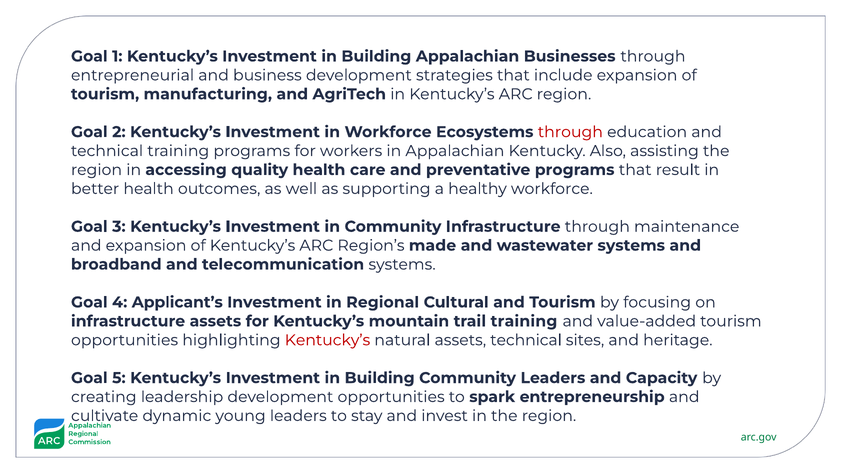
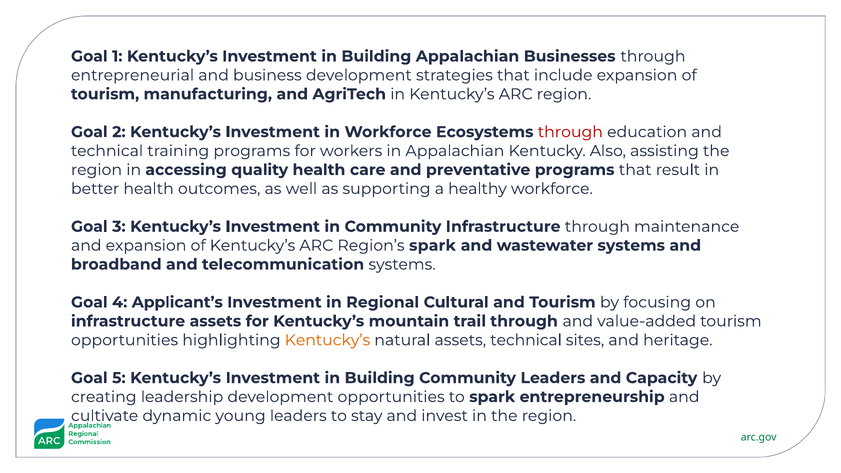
Region’s made: made -> spark (432, 246)
trail training: training -> through (524, 321)
Kentucky’s colour: red -> orange (327, 340)
